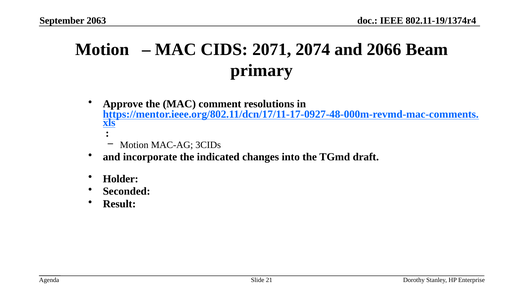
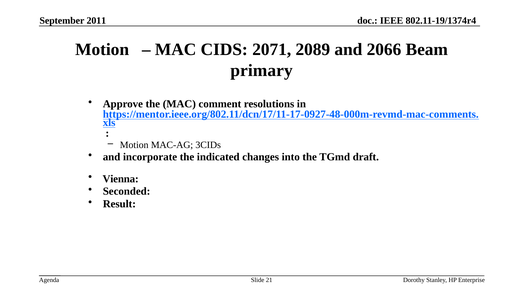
2063: 2063 -> 2011 (96, 21)
2074: 2074 -> 2089 (313, 50)
Holder: Holder -> Vienna (121, 179)
